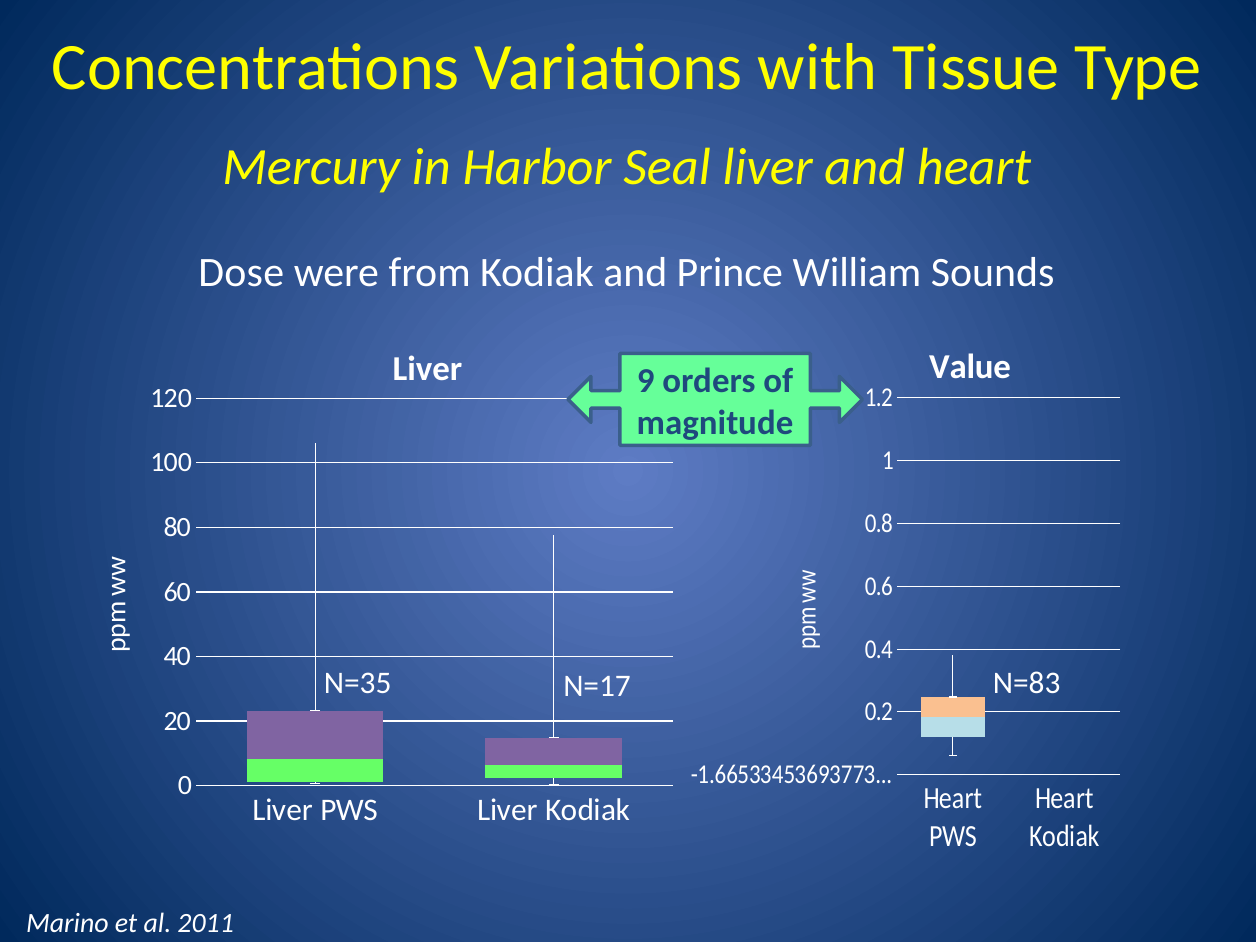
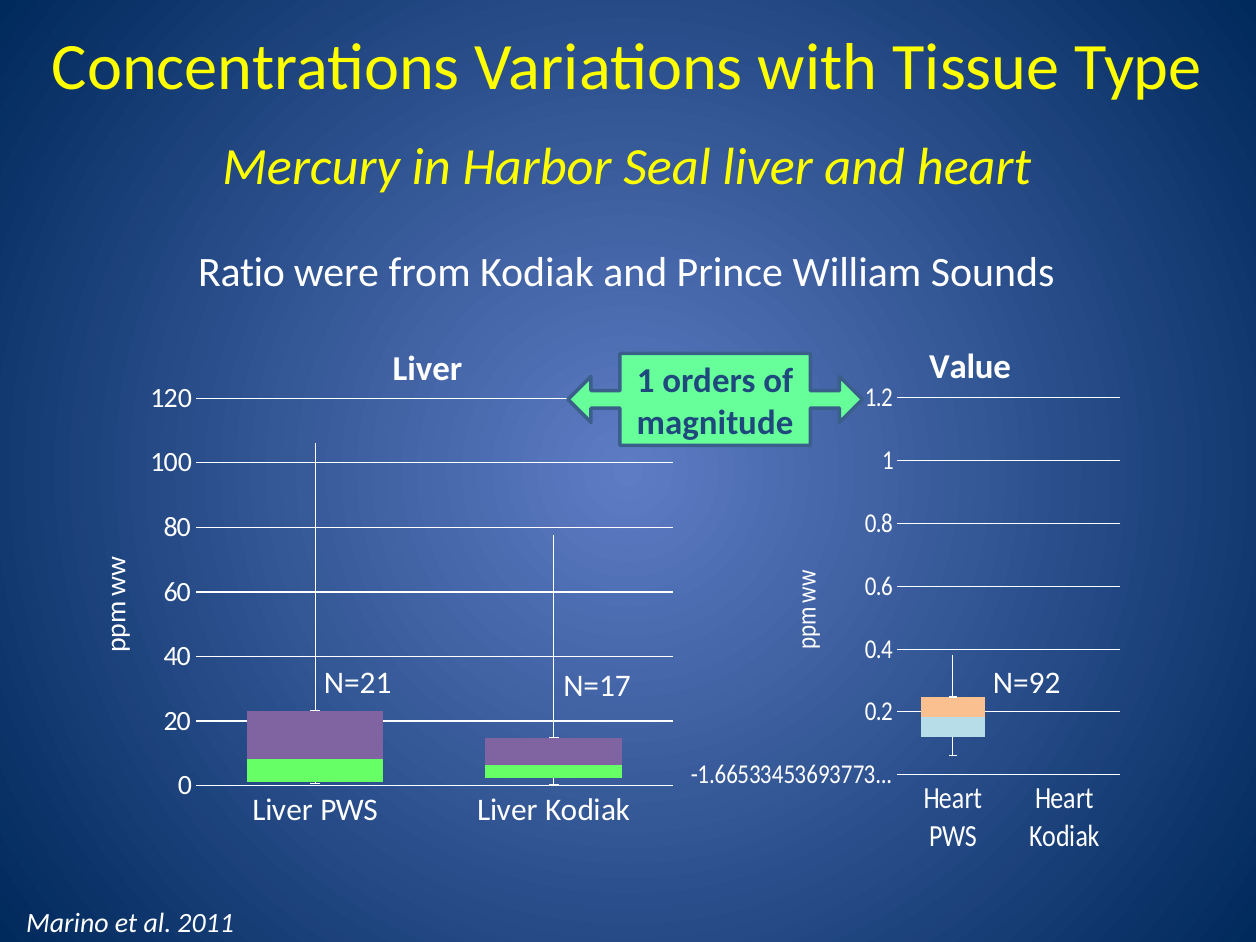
Dose: Dose -> Ratio (242, 273)
Liver 9: 9 -> 1 (646, 381)
N=35: N=35 -> N=21 (358, 683)
N=83: N=83 -> N=92 (1027, 683)
